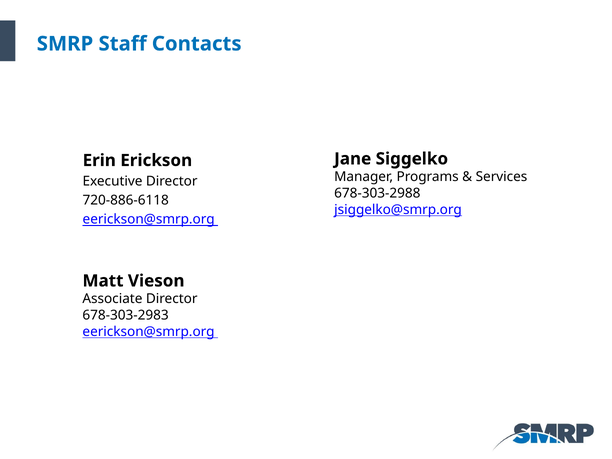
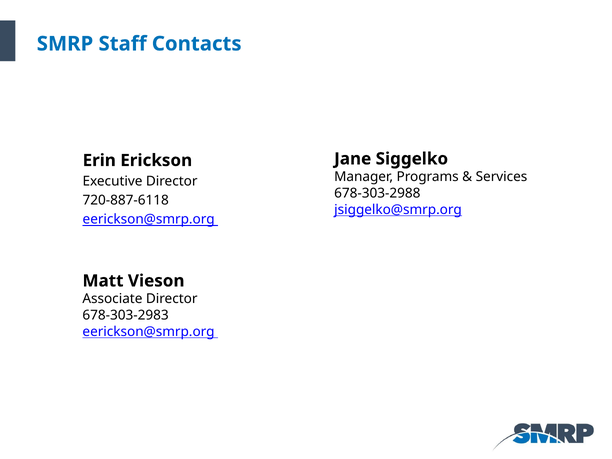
720-886-6118: 720-886-6118 -> 720-887-6118 (126, 200)
